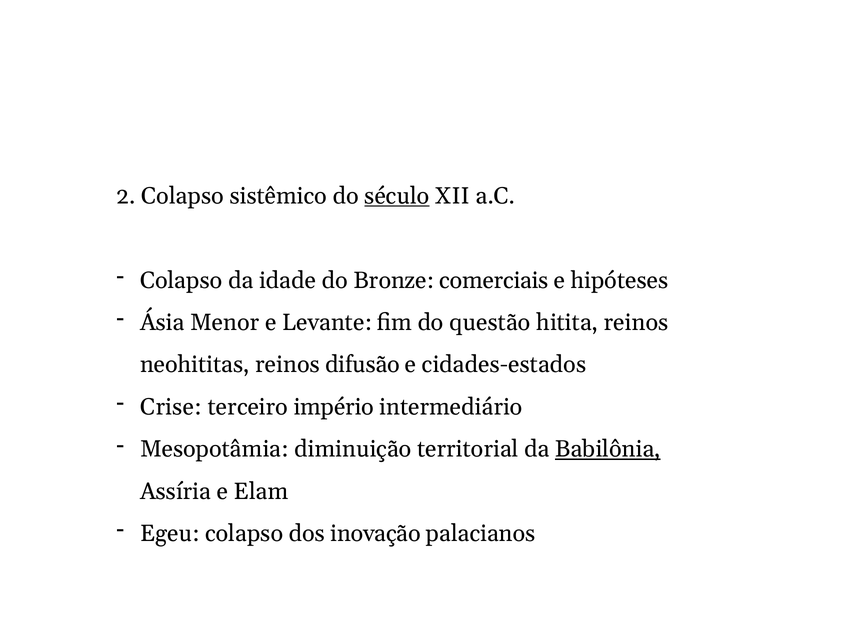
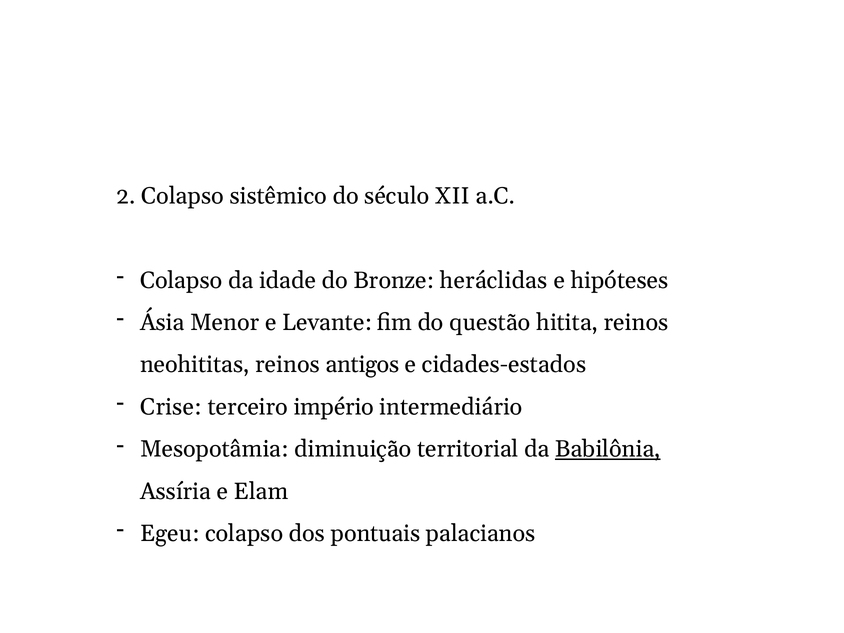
século underline: present -> none (397, 196)
comerciais: comerciais -> heráclidas (494, 280)
difusão: difusão -> antigos (363, 365)
inovação: inovação -> pontuais (375, 534)
